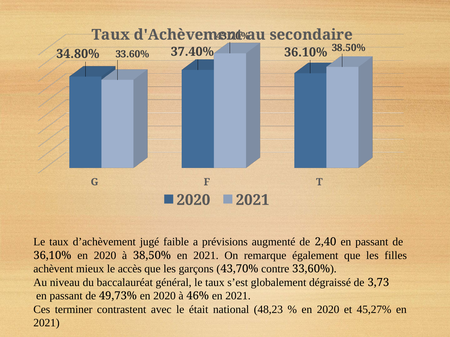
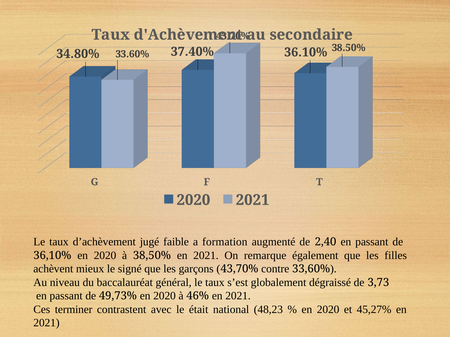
prévisions: prévisions -> formation (225, 242)
accès: accès -> signé (130, 269)
